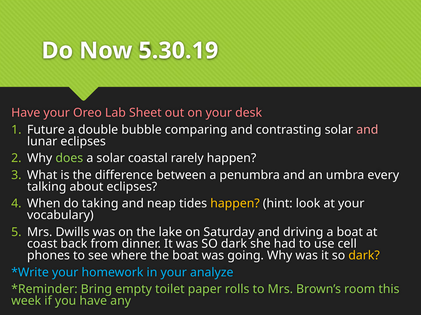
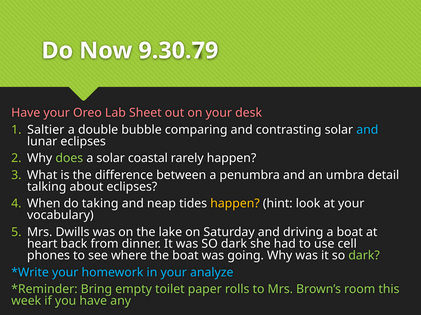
5.30.19: 5.30.19 -> 9.30.79 (178, 51)
Future: Future -> Saltier (46, 130)
and colour: pink -> light blue (367, 130)
every: every -> detail (383, 175)
coast: coast -> heart (42, 244)
dark colour: yellow -> light green (364, 256)
